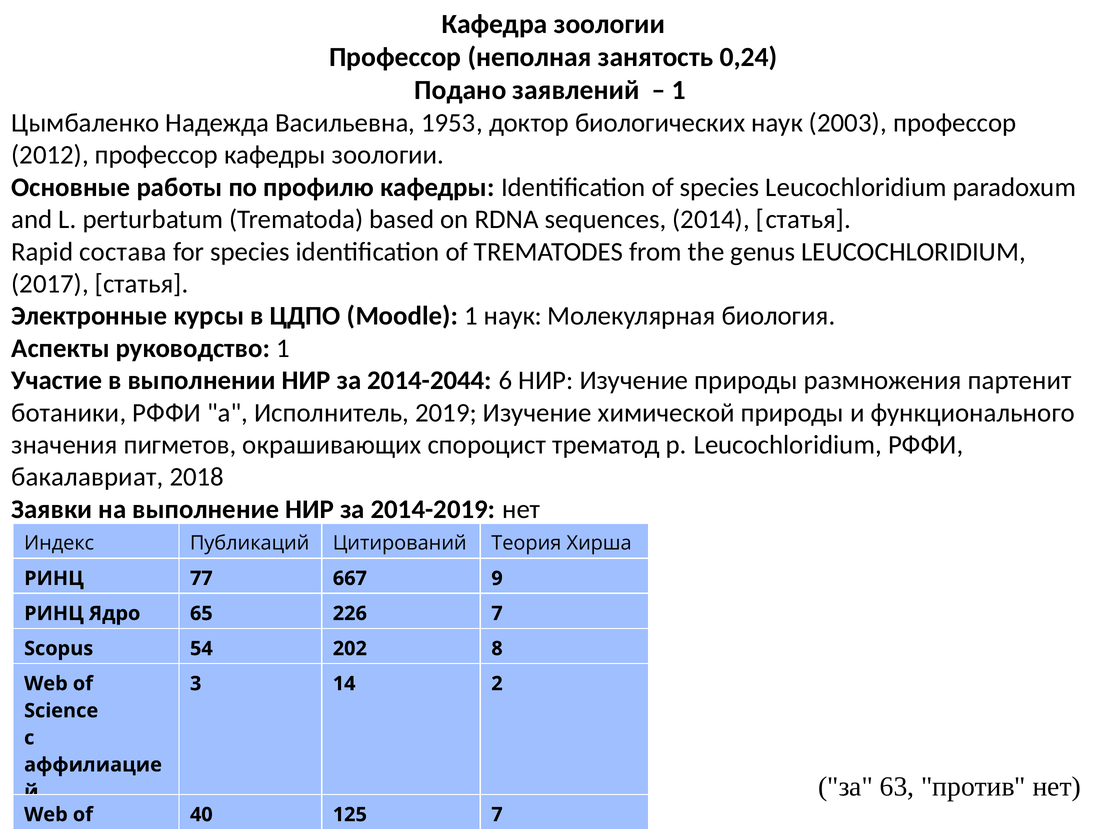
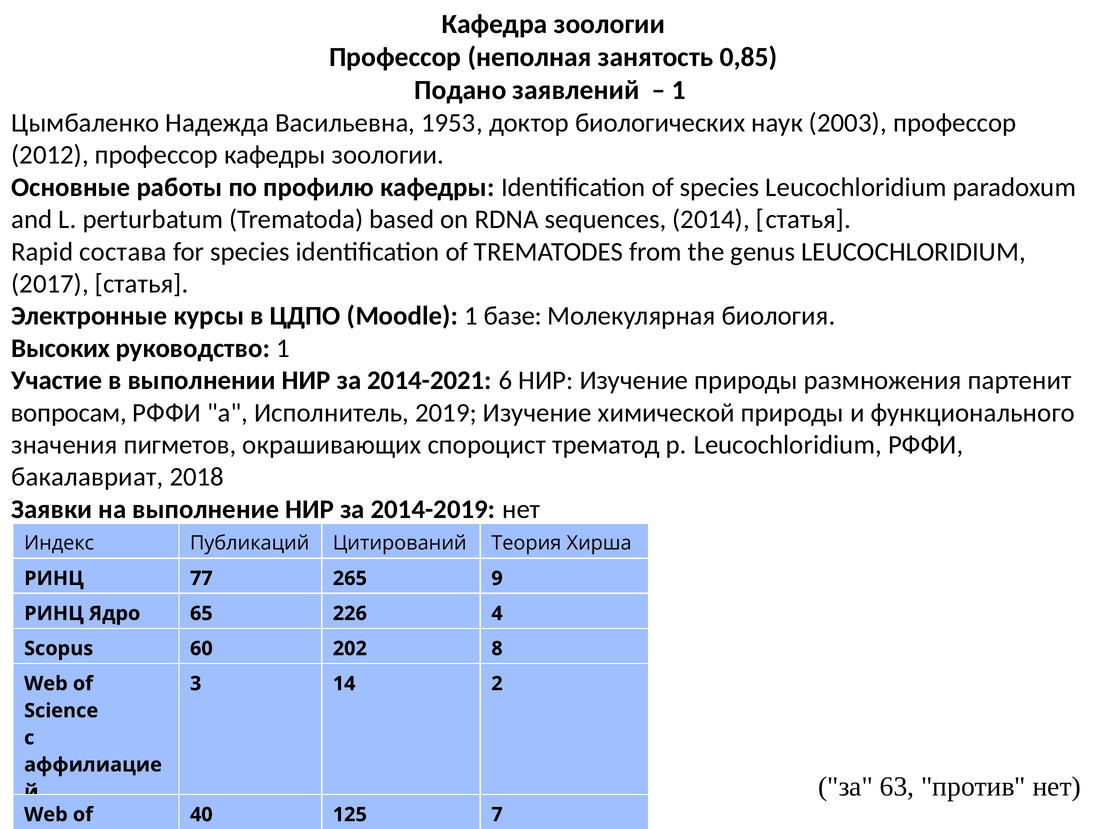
0,24: 0,24 -> 0,85 (749, 57)
1 наук: наук -> базе (513, 316)
Аспекты: Аспекты -> Высоких (61, 348)
2014-2044: 2014-2044 -> 2014-2021 (430, 381)
ботаники: ботаники -> вопросам (69, 413)
667: 667 -> 265 (350, 579)
226 7: 7 -> 4 (497, 614)
54: 54 -> 60 (201, 649)
